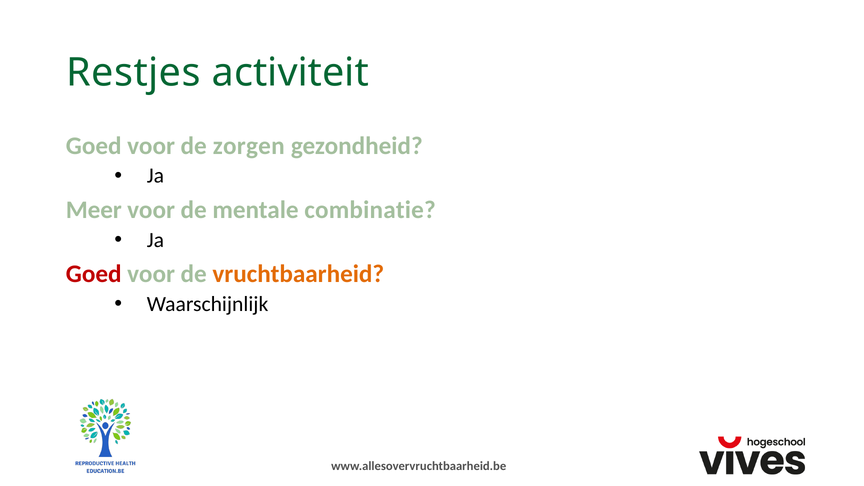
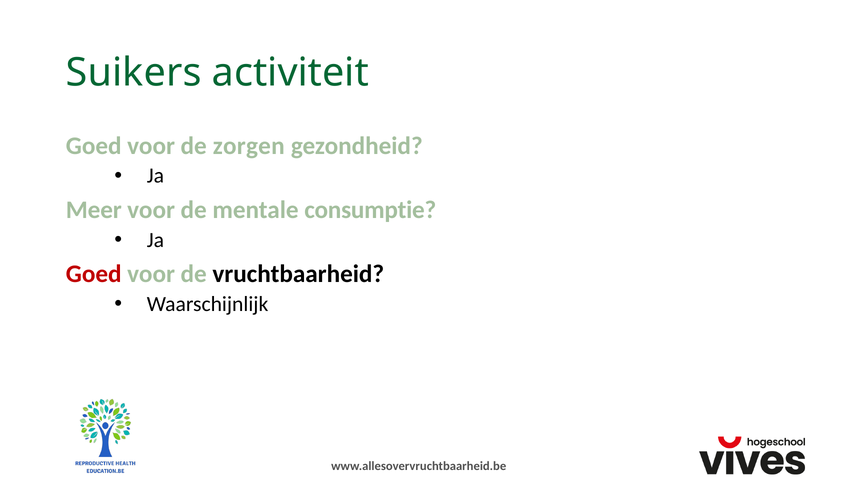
Restjes: Restjes -> Suikers (134, 73)
combinatie: combinatie -> consumptie (370, 210)
vruchtbaarheid colour: orange -> black (298, 274)
